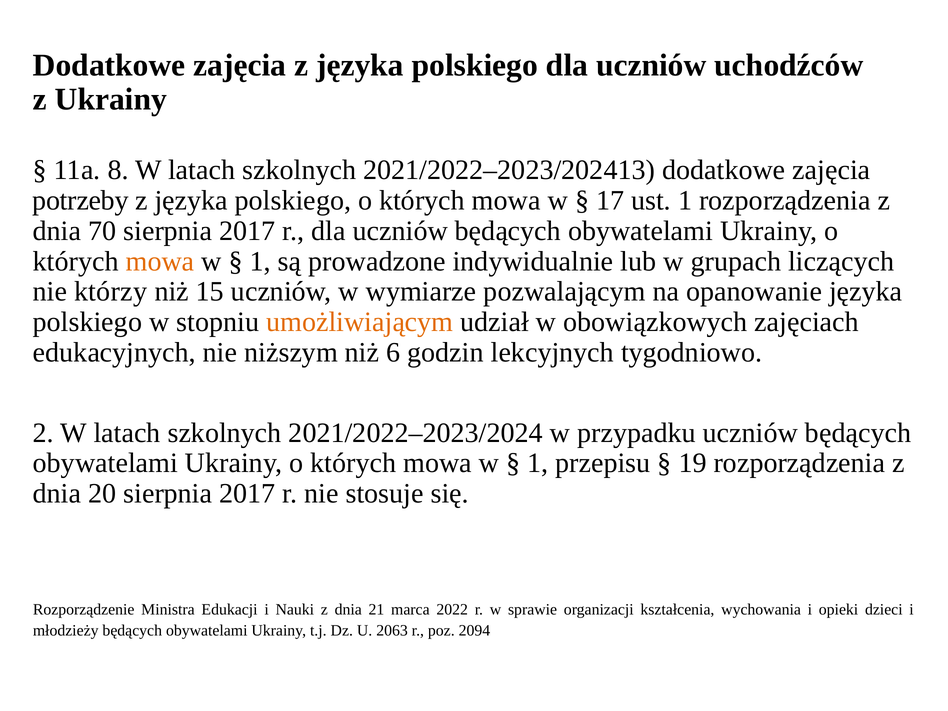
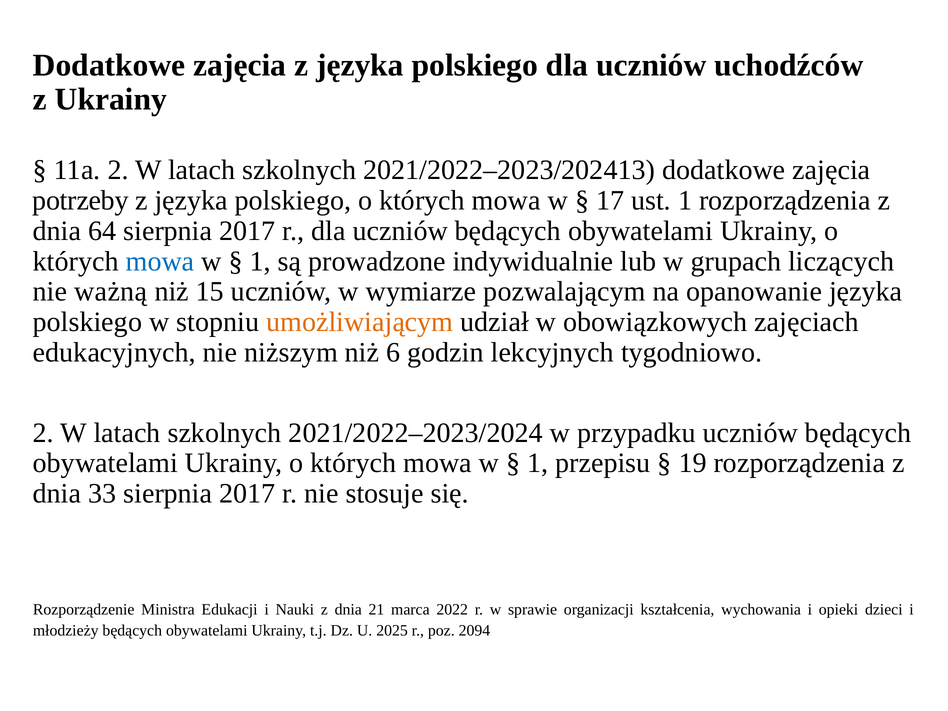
11a 8: 8 -> 2 (118, 170)
70: 70 -> 64 (102, 231)
mowa colour: orange -> blue (160, 261)
którzy: którzy -> ważną (111, 292)
20: 20 -> 33 (102, 494)
2063: 2063 -> 2025 (392, 631)
